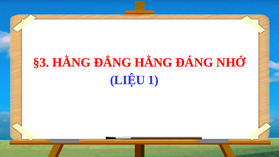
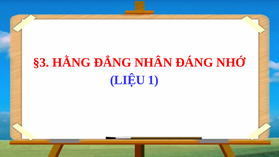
ĐẲNG HẰNG: HẰNG -> NHÂN (153, 63)
